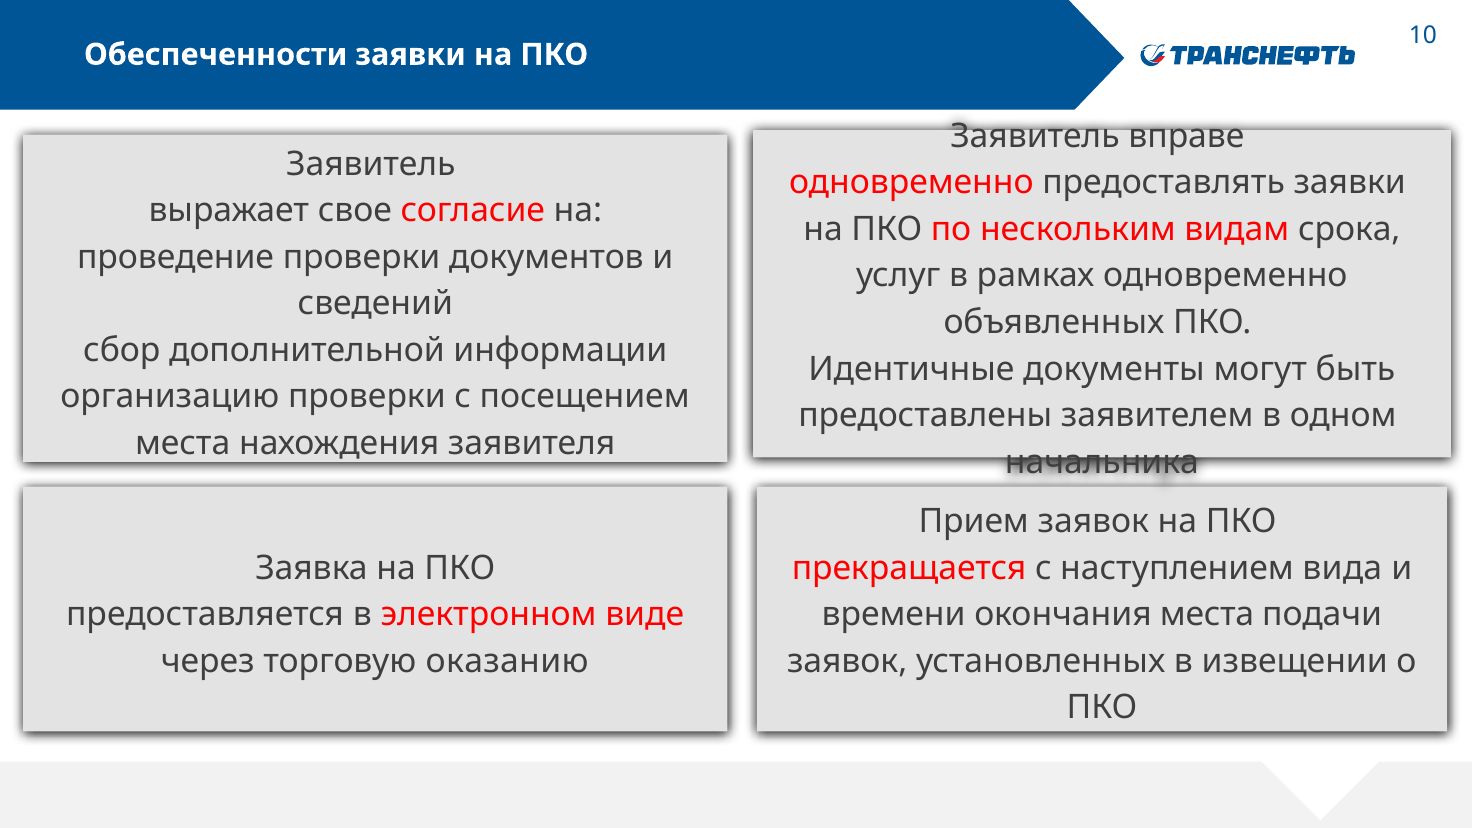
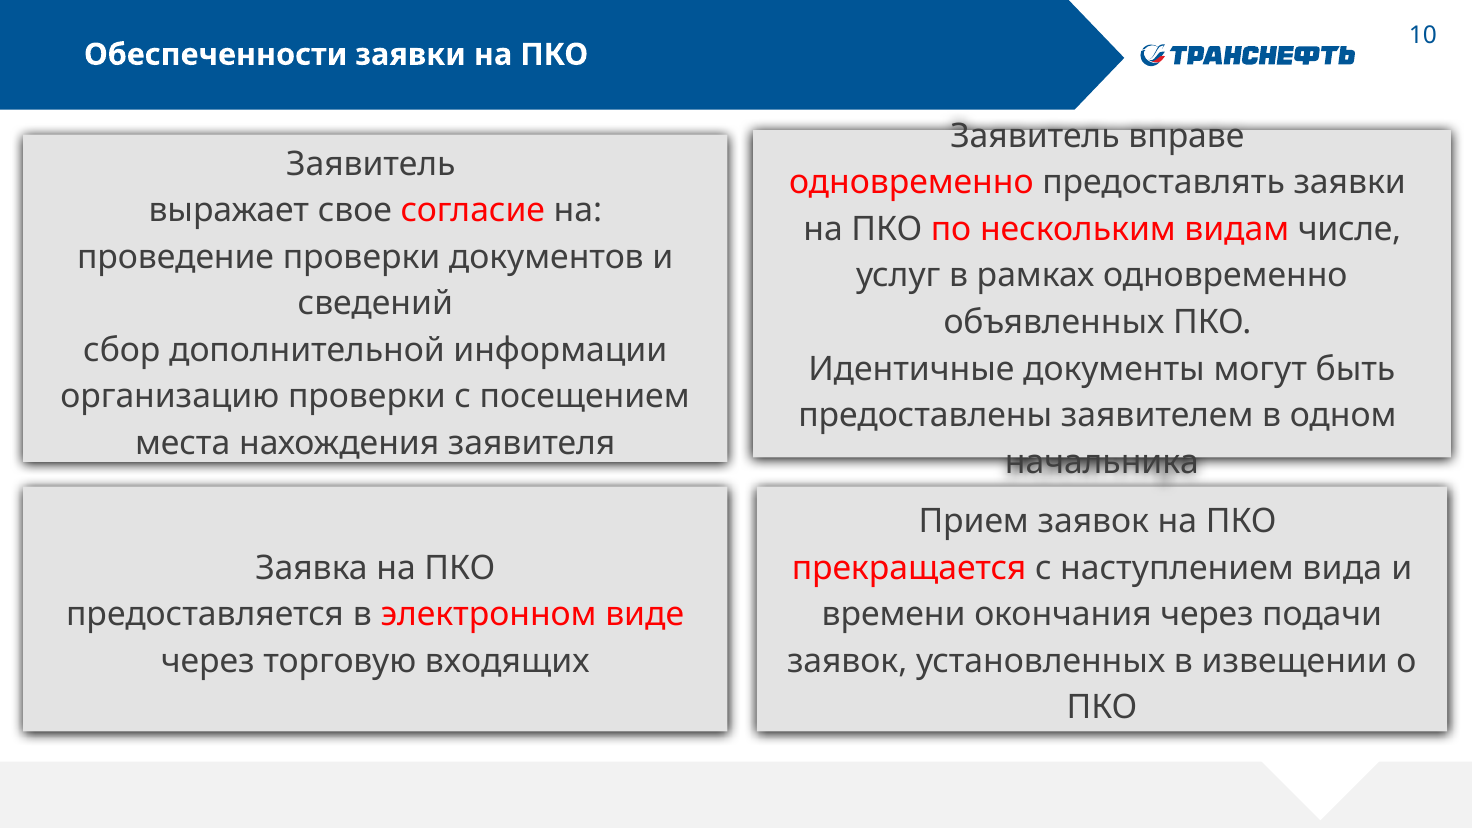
срока: срока -> числе (1349, 229)
окончания места: места -> через (1207, 614)
оказанию: оказанию -> входящих (507, 661)
